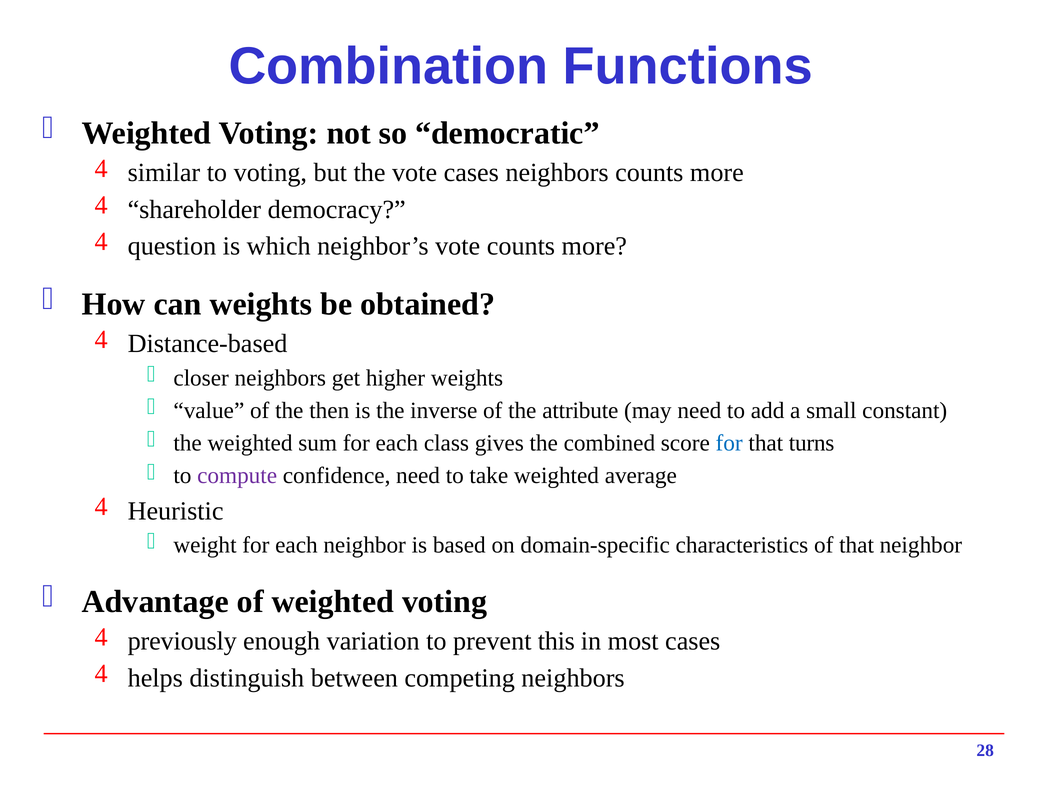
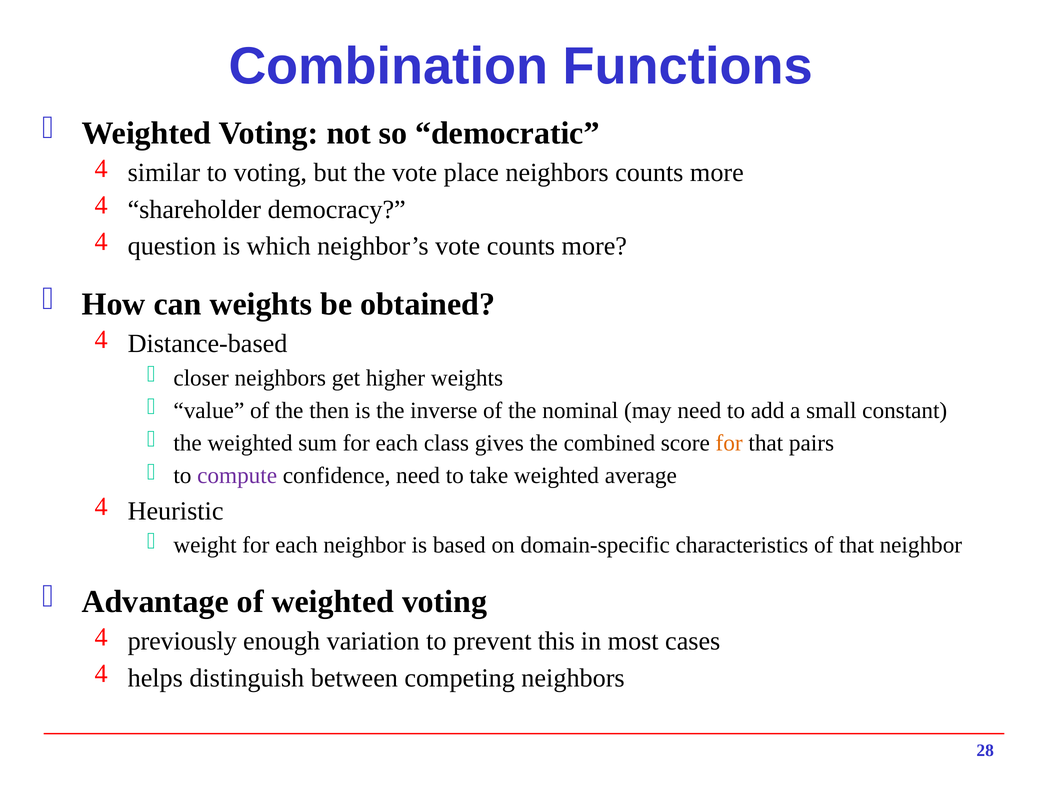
vote cases: cases -> place (471, 173)
attribute: attribute -> nominal (580, 411)
for colour: blue -> orange (729, 443)
turns: turns -> pairs (812, 443)
